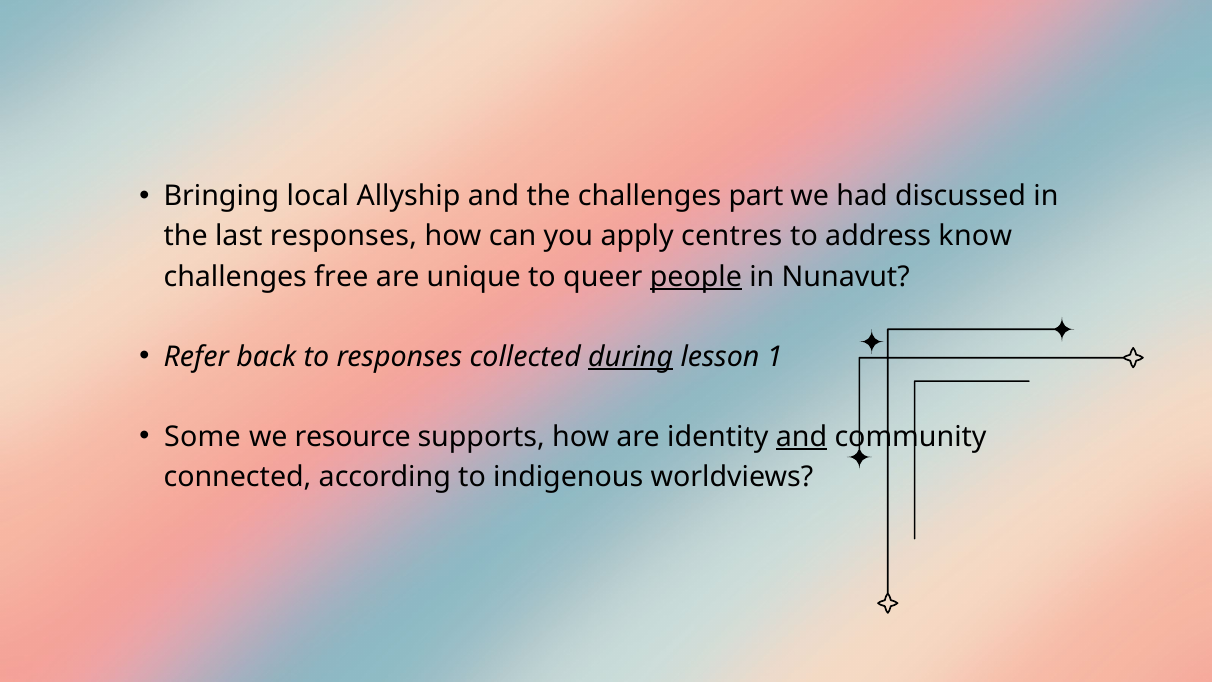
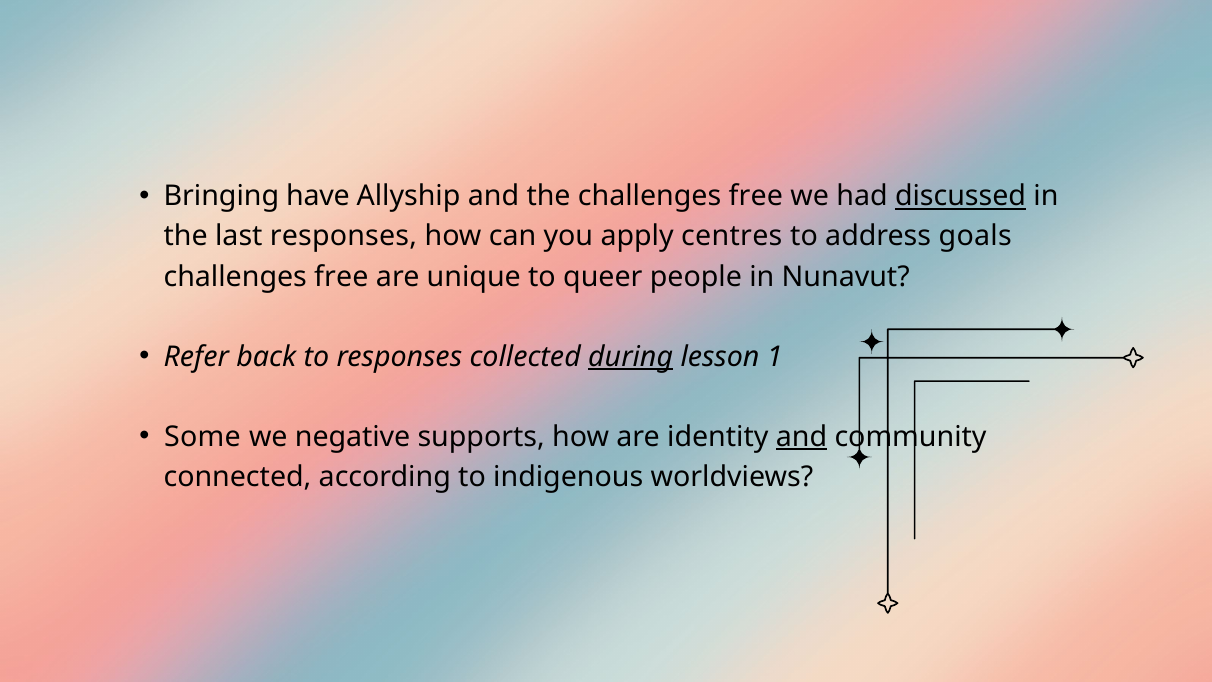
local: local -> have (318, 196)
the challenges part: part -> free (756, 196)
discussed underline: none -> present (961, 196)
know: know -> goals (975, 236)
people underline: present -> none (696, 277)
resource: resource -> negative (353, 437)
